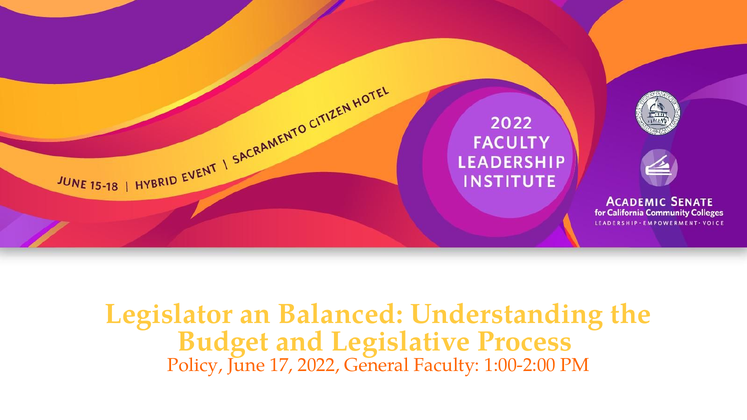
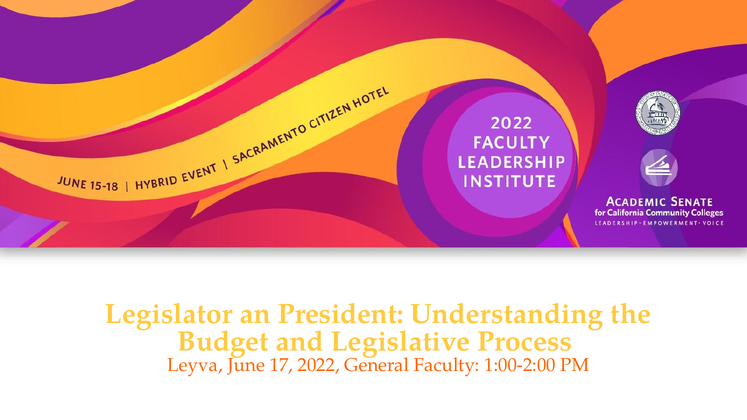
Balanced: Balanced -> President (341, 314)
Policy: Policy -> Leyva (195, 365)
